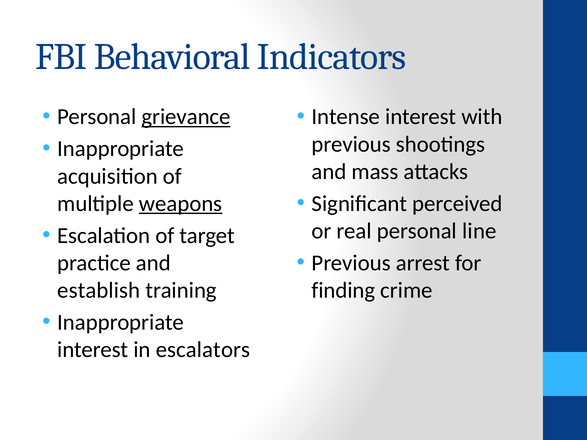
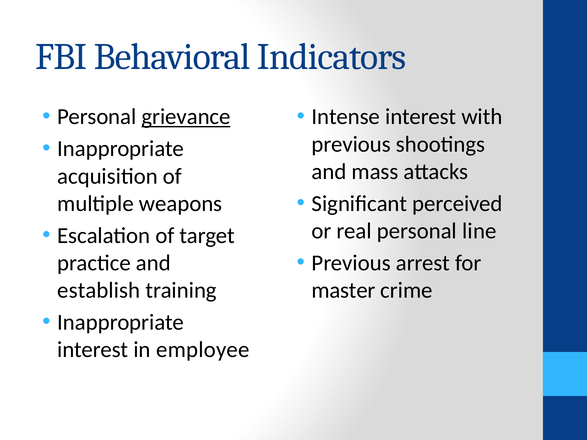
weapons underline: present -> none (181, 204)
finding: finding -> master (343, 290)
escalators: escalators -> employee (203, 350)
